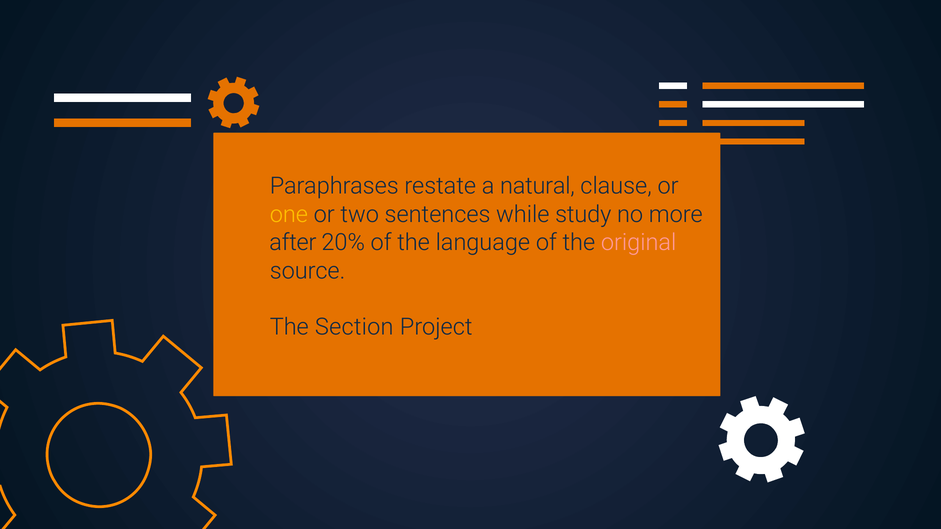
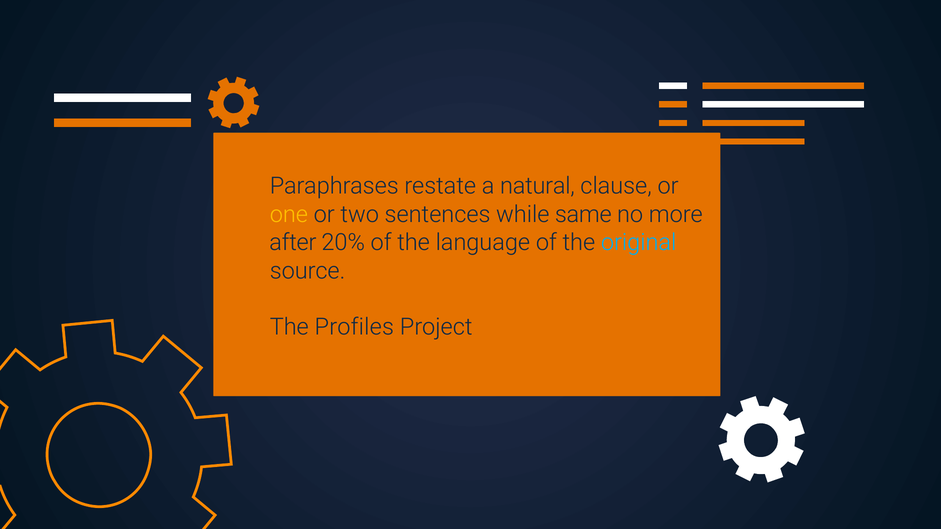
study: study -> same (583, 214)
original colour: pink -> light blue (639, 243)
Section: Section -> Profiles (354, 327)
